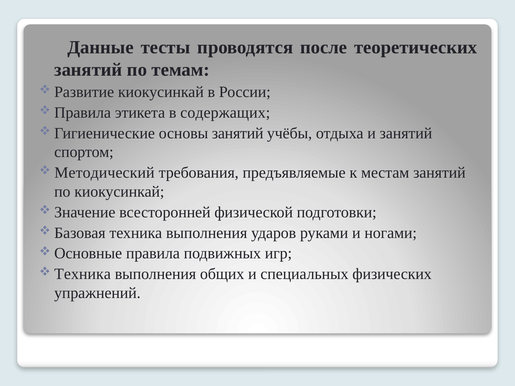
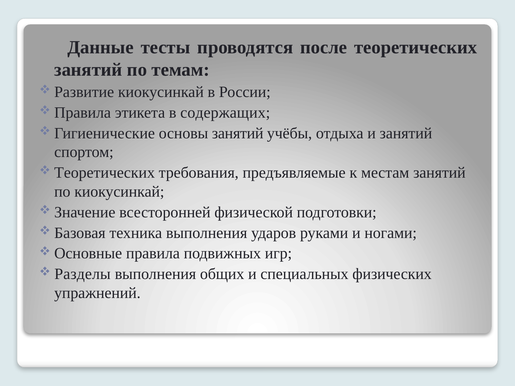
Методический: Методический -> Теоретических (105, 173)
Техника: Техника -> Разделы (82, 274)
